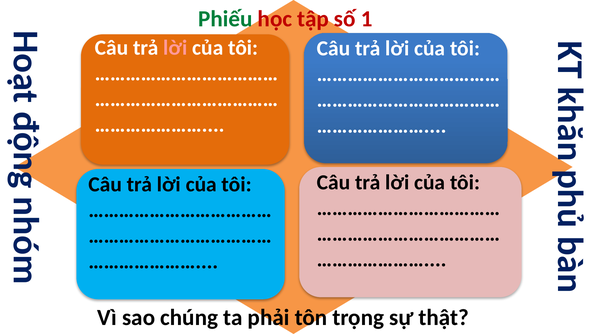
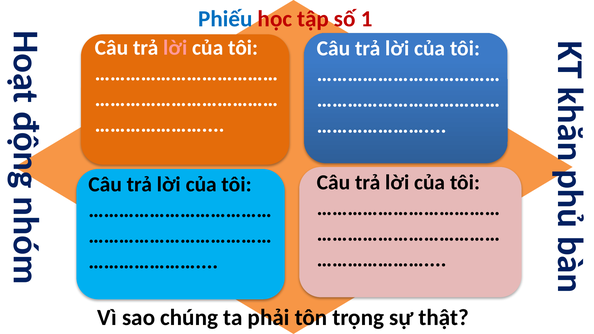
Phiếu colour: green -> blue (225, 19)
